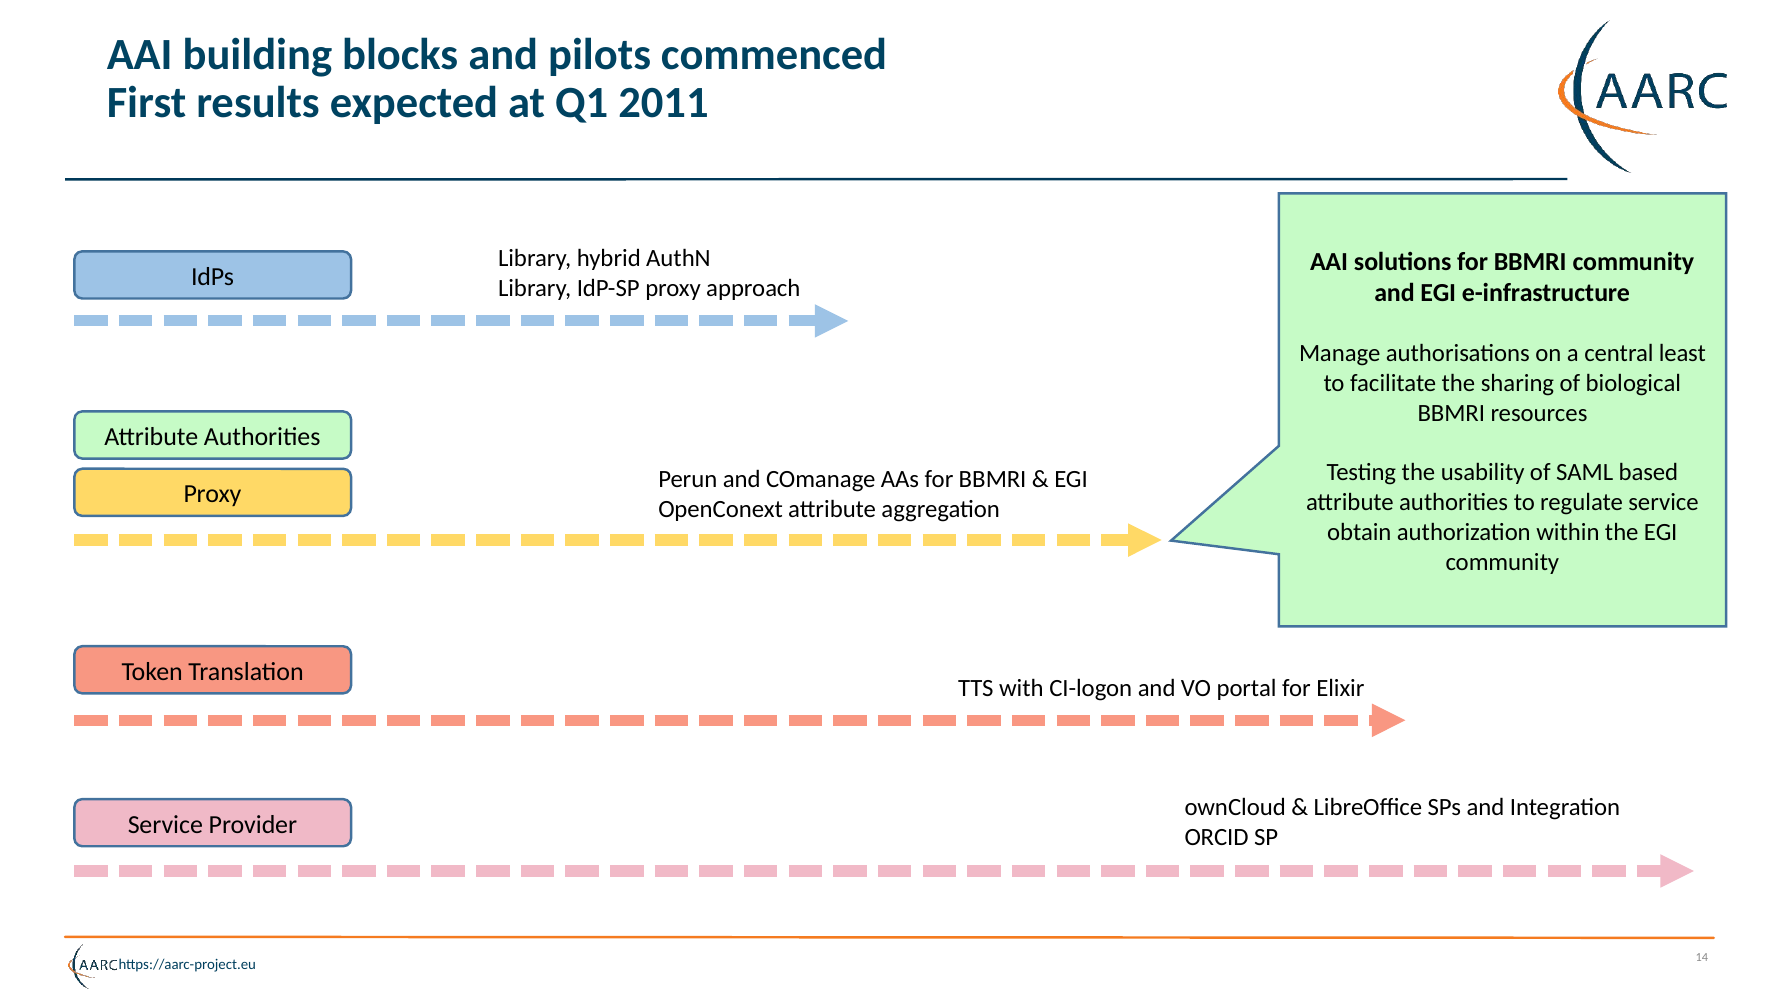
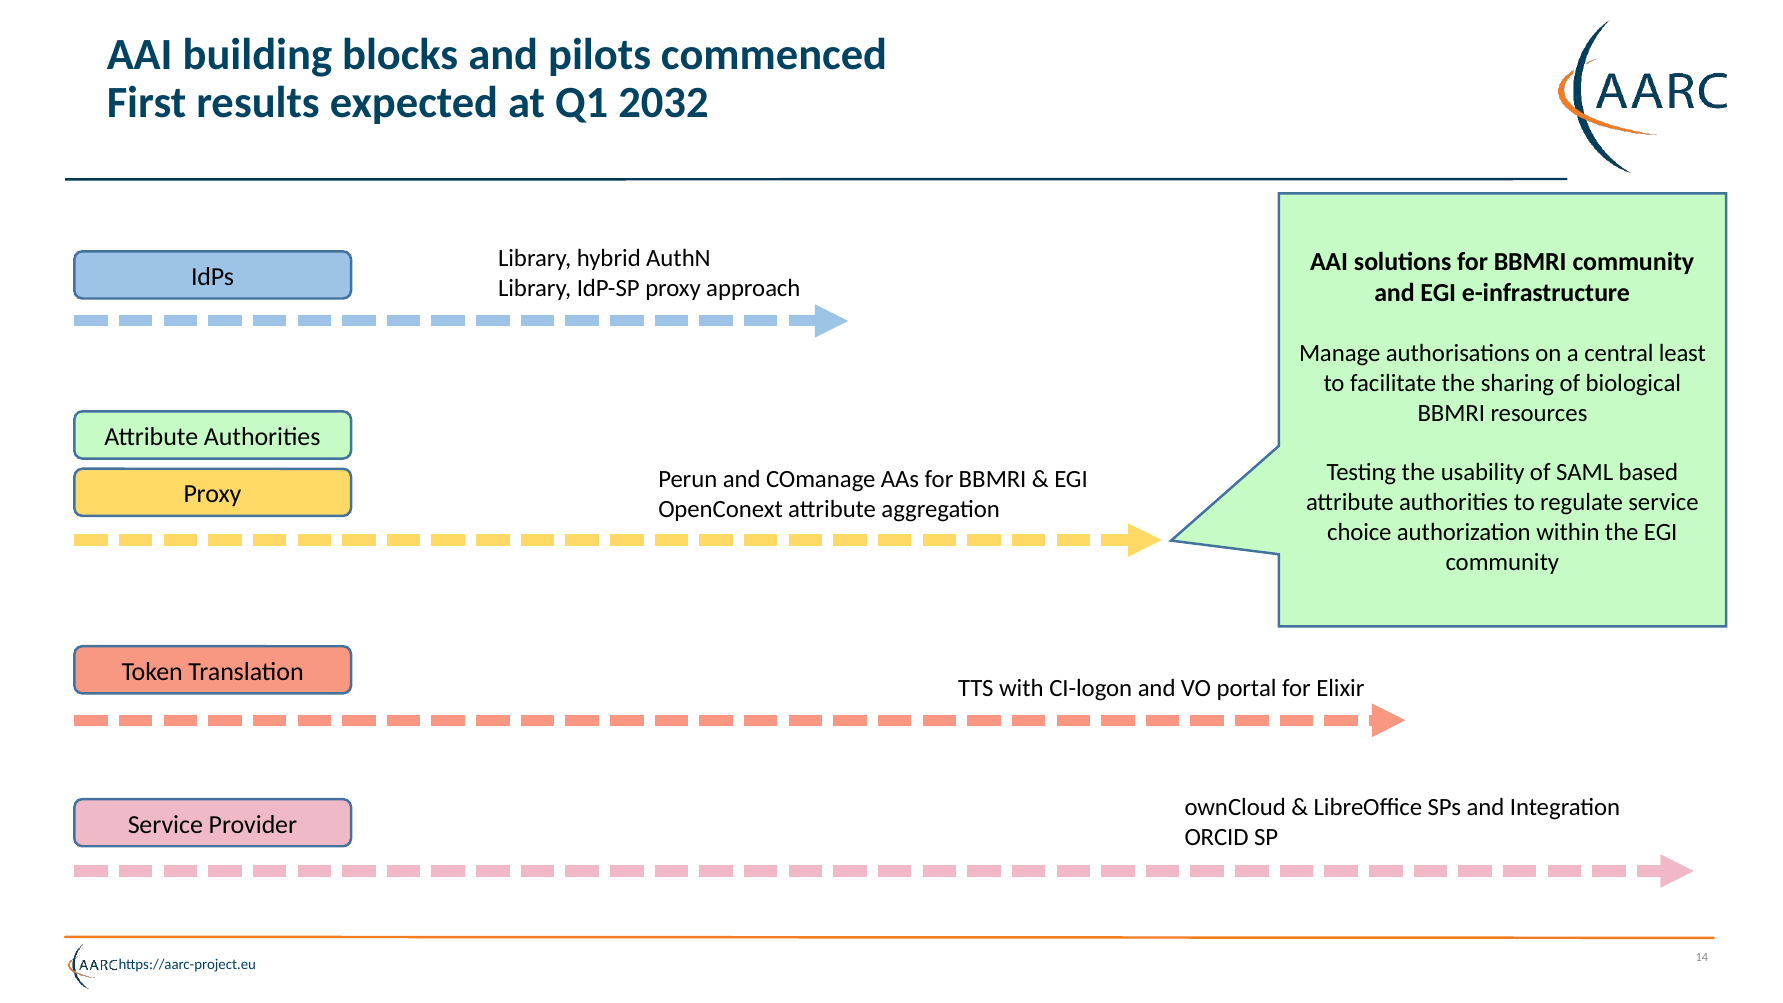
2011: 2011 -> 2032 (663, 103)
obtain: obtain -> choice (1359, 532)
